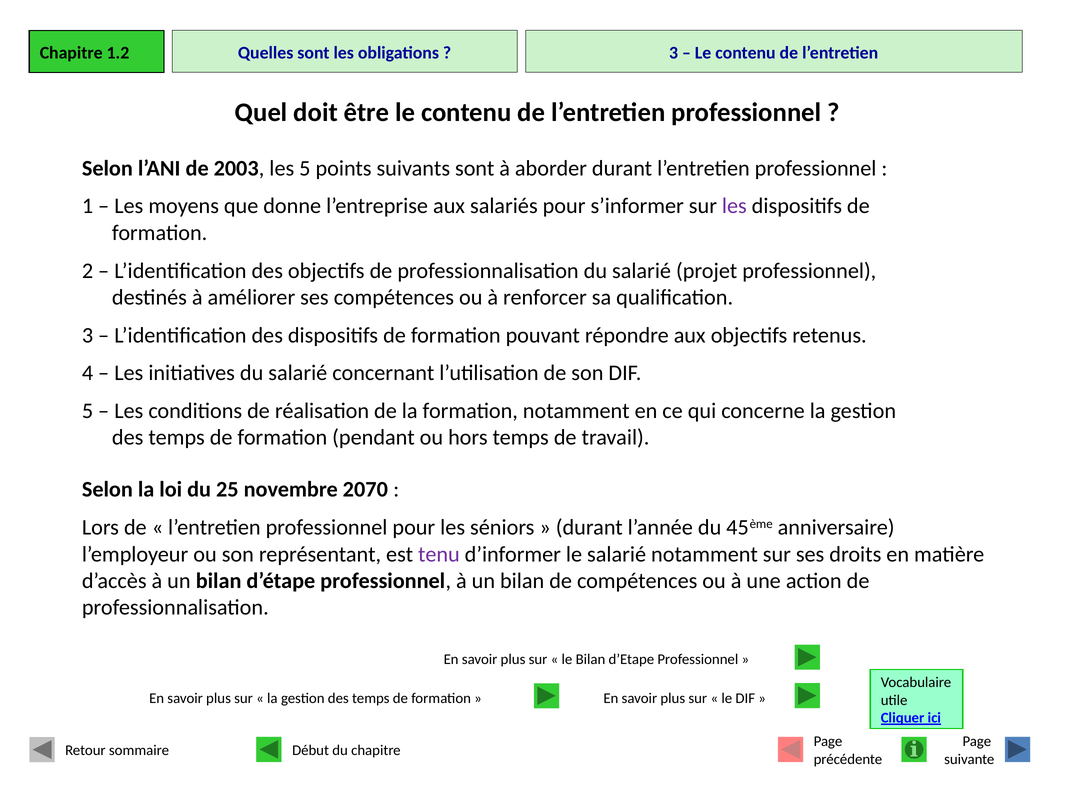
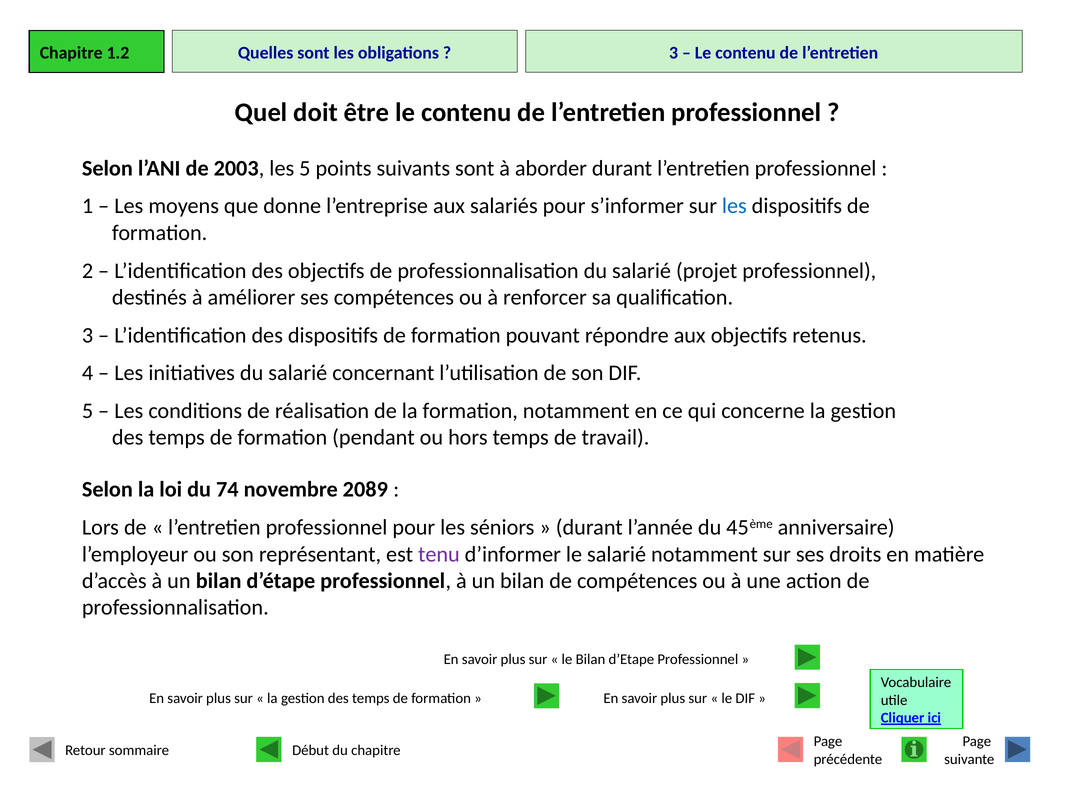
les colour: purple -> blue (734, 206)
25: 25 -> 74 (227, 490)
2070: 2070 -> 2089 (365, 490)
